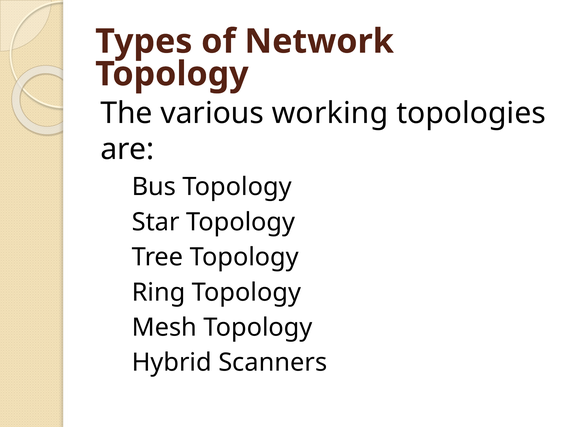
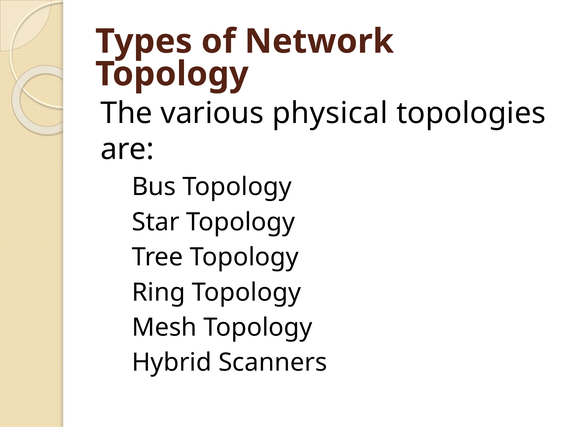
working: working -> physical (330, 113)
